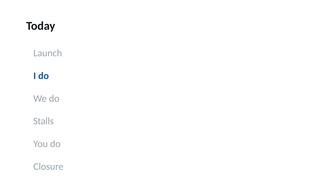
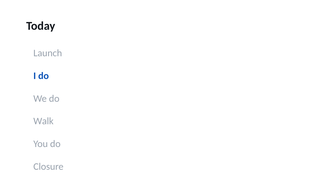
Stalls: Stalls -> Walk (43, 121)
